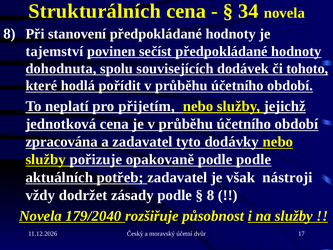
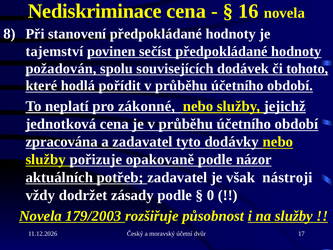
Strukturálních: Strukturálních -> Nediskriminace (95, 11)
34: 34 -> 16 (248, 11)
dohodnuta: dohodnuta -> požadován (61, 68)
přijetím: přijetím -> zákonné (147, 106)
podle podle: podle -> názor (254, 159)
8: 8 -> 0 (211, 195)
179/2040: 179/2040 -> 179/2003 (93, 216)
